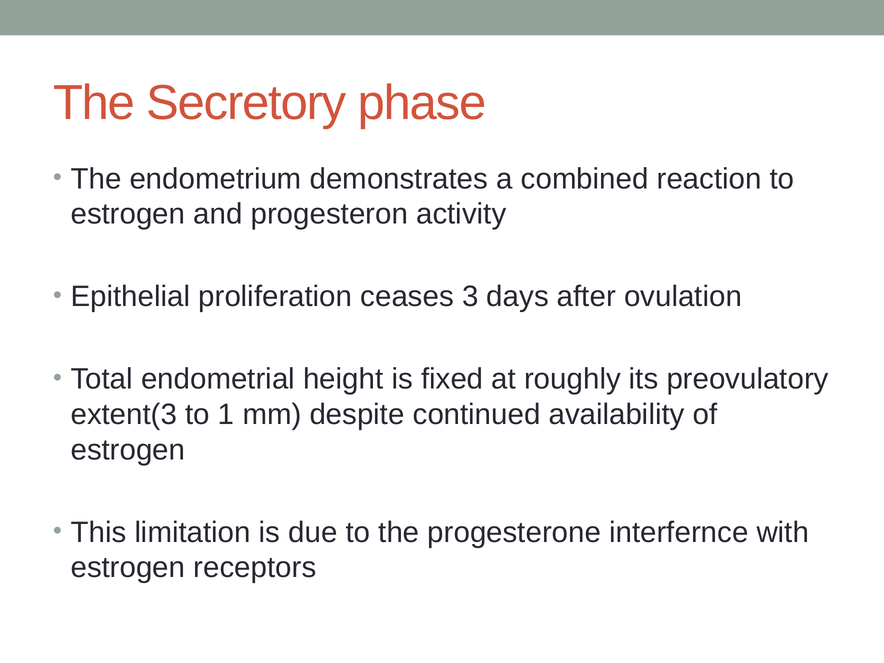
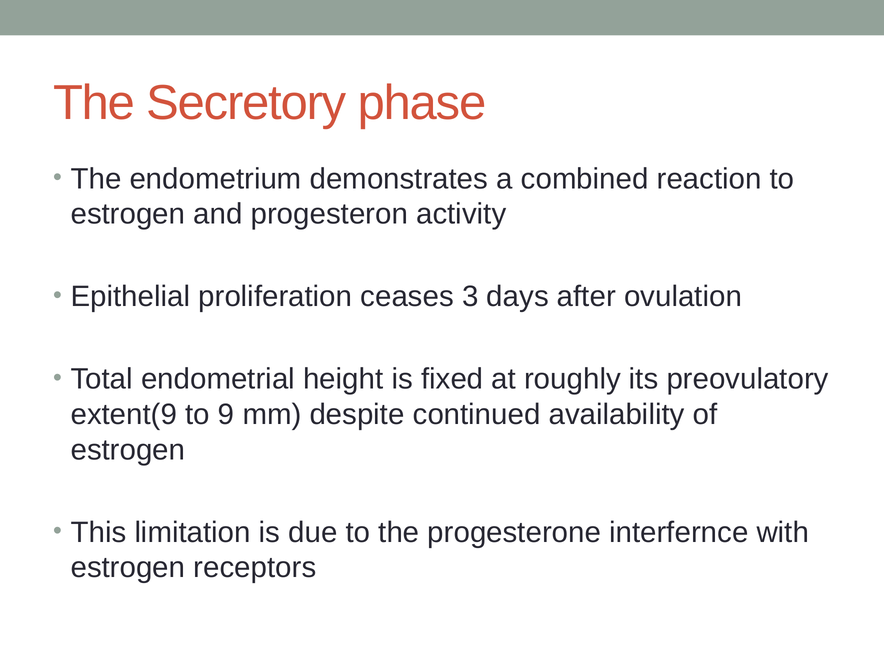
extent(3: extent(3 -> extent(9 (124, 415)
1: 1 -> 9 (226, 415)
